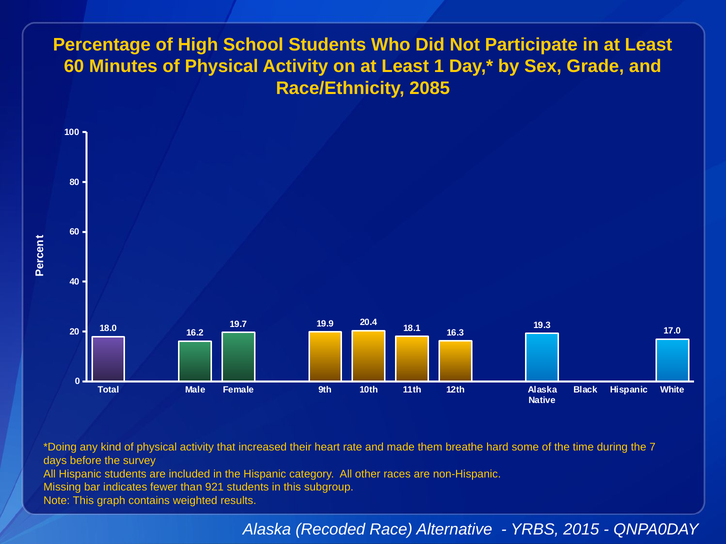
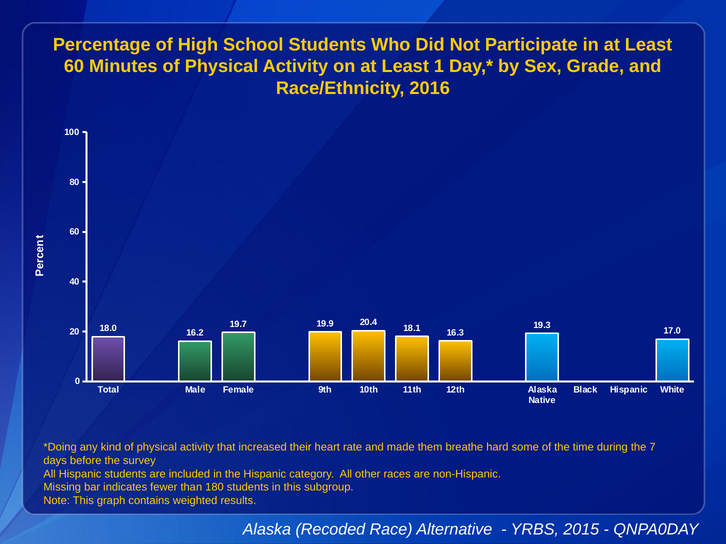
2085: 2085 -> 2016 (430, 88)
921: 921 -> 180 (214, 488)
